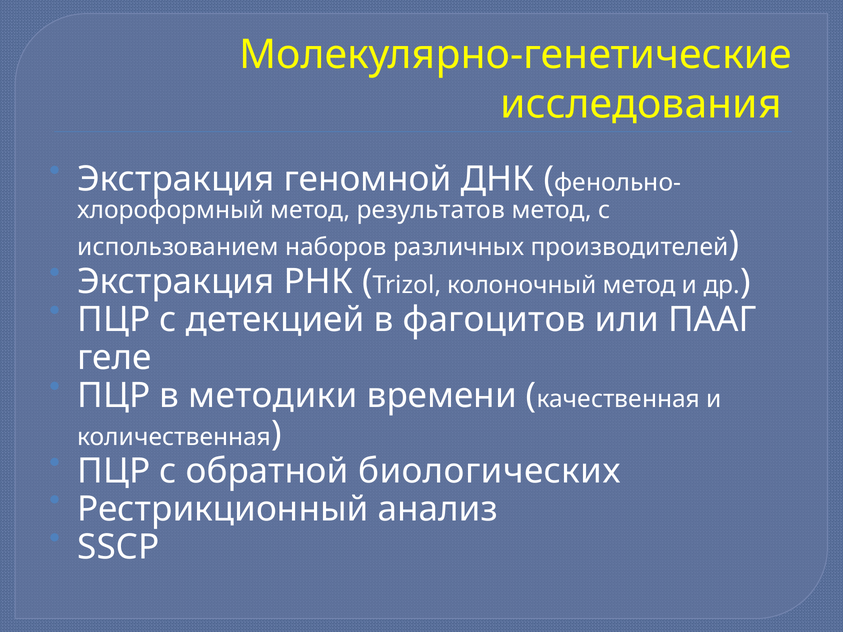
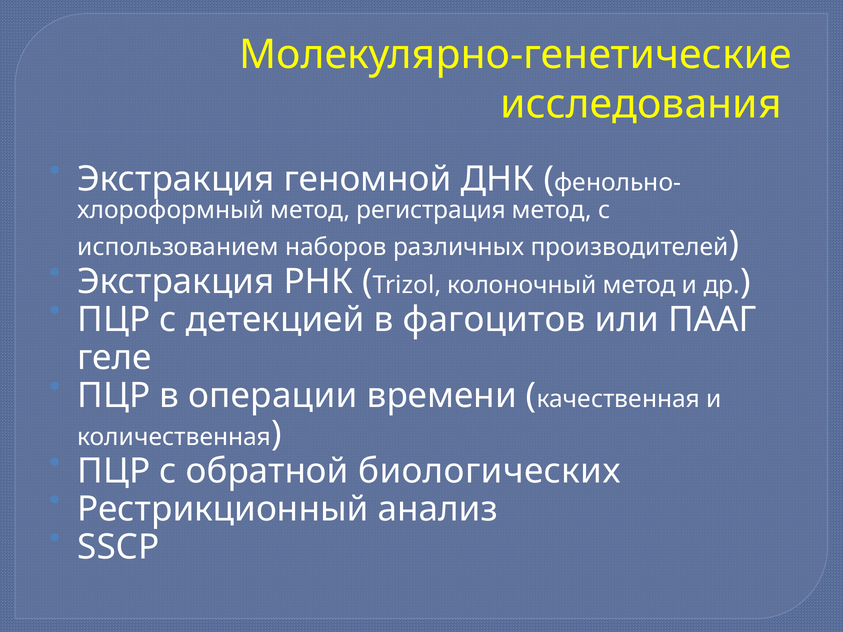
результатов: результатов -> регистрация (431, 210)
методики: методики -> операции (273, 396)
